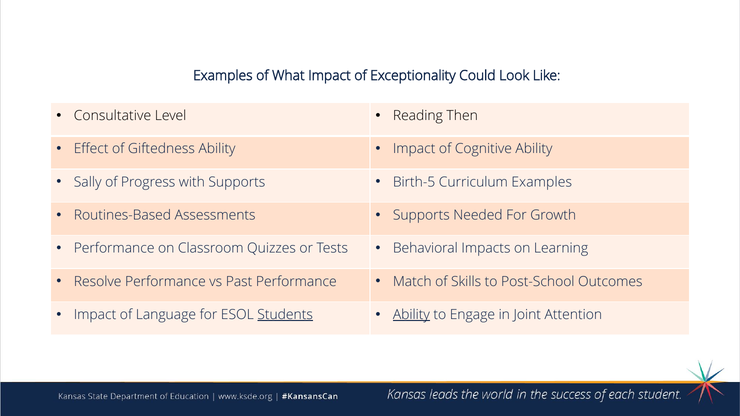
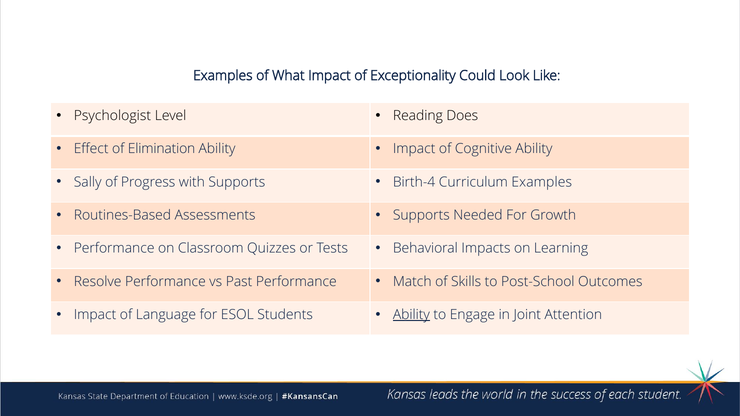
Consultative: Consultative -> Psychologist (112, 116)
Then: Then -> Does (462, 116)
Giftedness: Giftedness -> Elimination (162, 149)
Birth-5: Birth-5 -> Birth-4 (414, 182)
Students underline: present -> none (285, 315)
